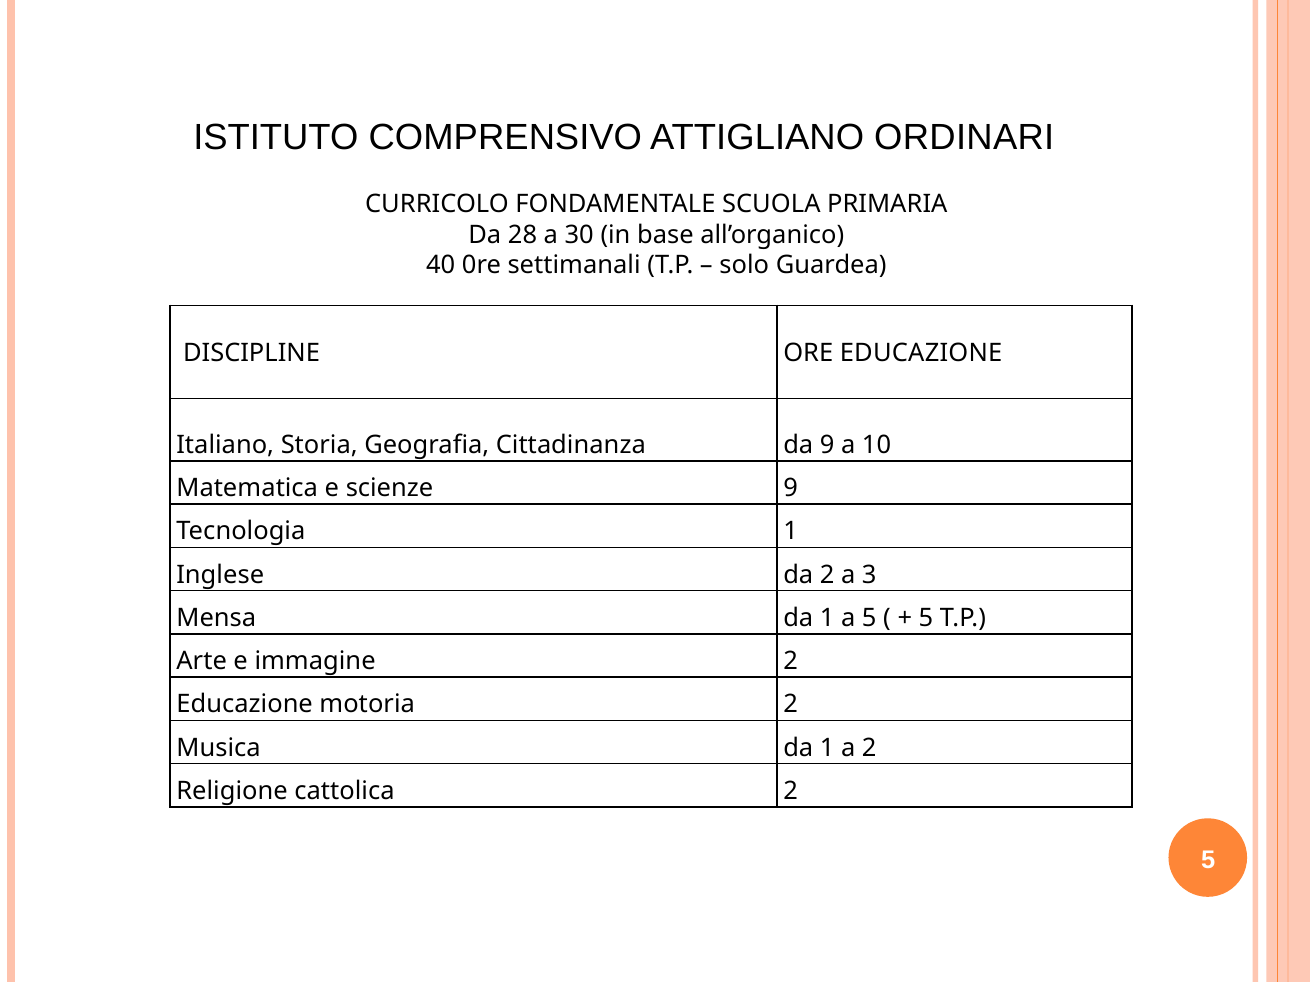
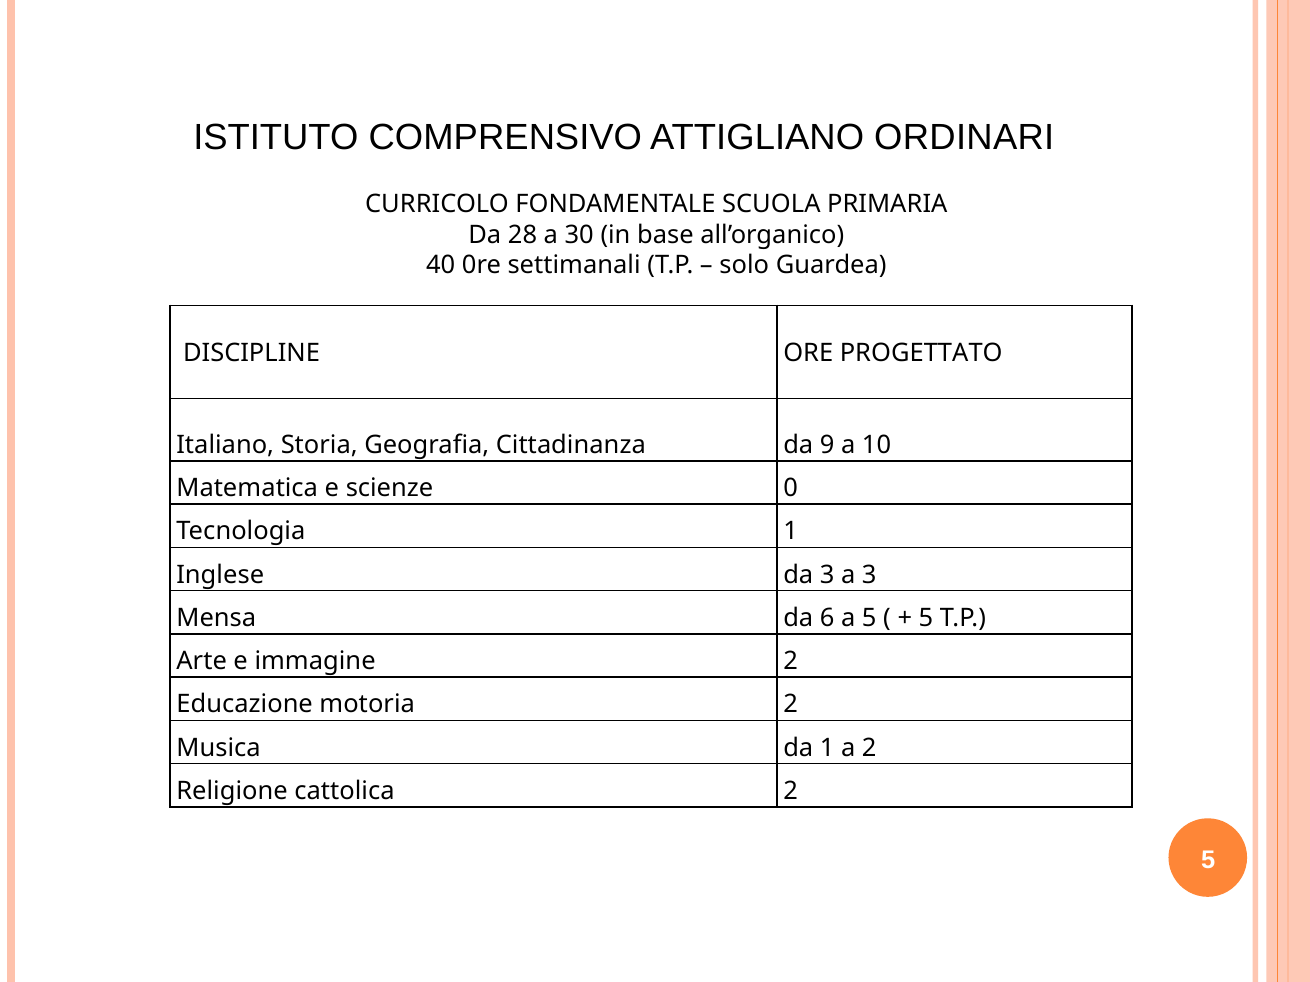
ORE EDUCAZIONE: EDUCAZIONE -> PROGETTATO (921, 354)
scienze 9: 9 -> 0 (791, 489)
da 2: 2 -> 3 (827, 575)
Mensa da 1: 1 -> 6 (827, 618)
